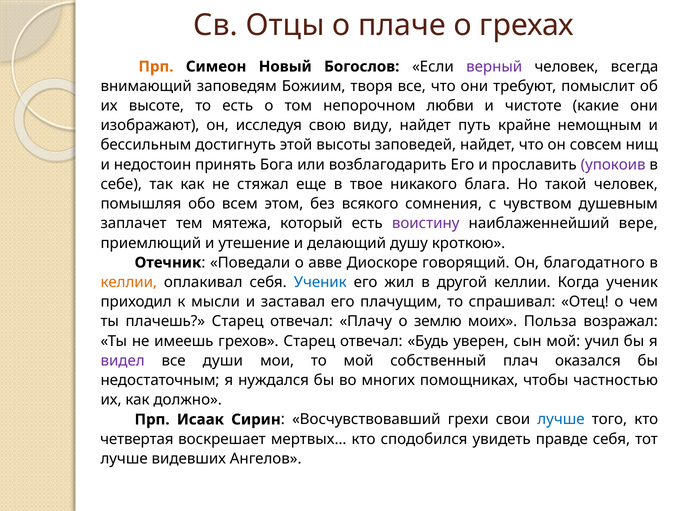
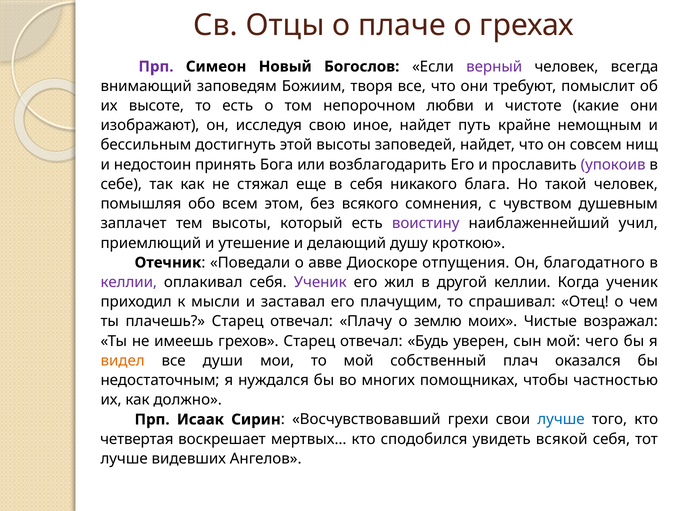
Прп colour: orange -> purple (156, 67)
виду: виду -> иное (373, 125)
в твое: твое -> себя (366, 184)
тем мятежа: мятежа -> высоты (241, 223)
вере: вере -> учил (638, 223)
говорящий: говорящий -> отпущения (466, 263)
келлии colour: orange -> purple (129, 282)
Ученик colour: blue -> purple (320, 282)
Польза: Польза -> Чистые (550, 321)
учил: учил -> чего (602, 341)
видел colour: purple -> orange (123, 360)
правде: правде -> всякой (562, 439)
